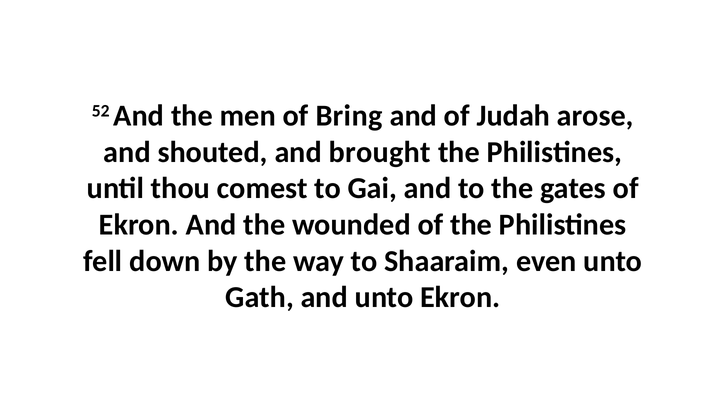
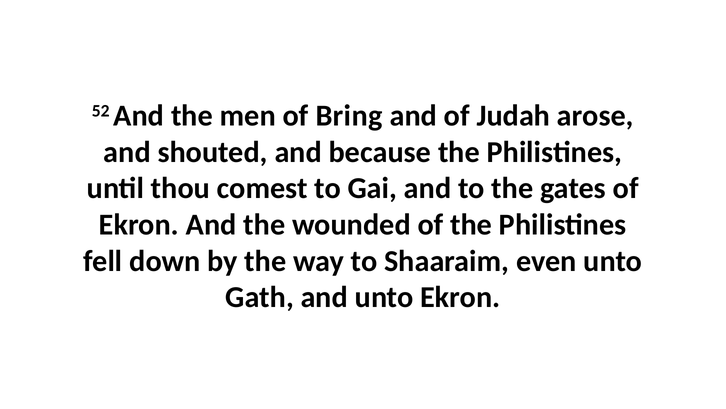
brought: brought -> because (380, 152)
